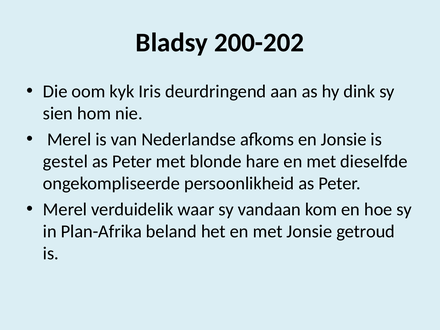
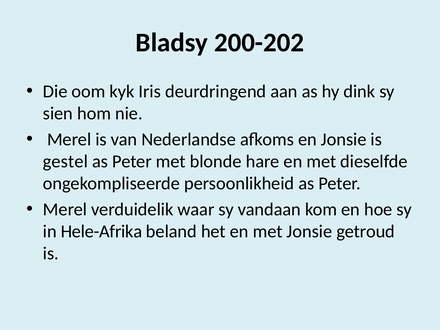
Plan-Afrika: Plan-Afrika -> Hele-Afrika (101, 231)
